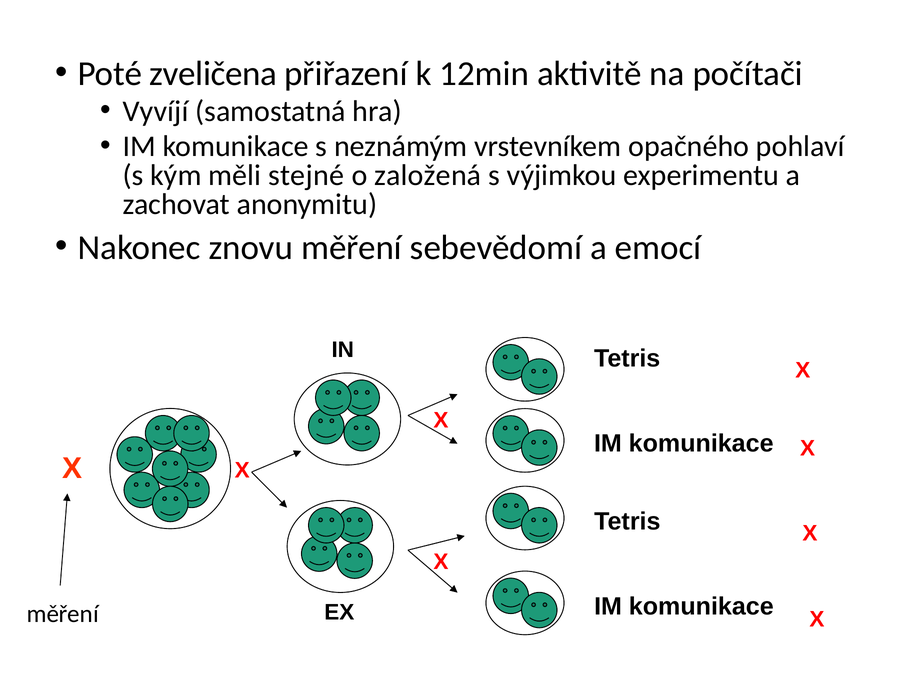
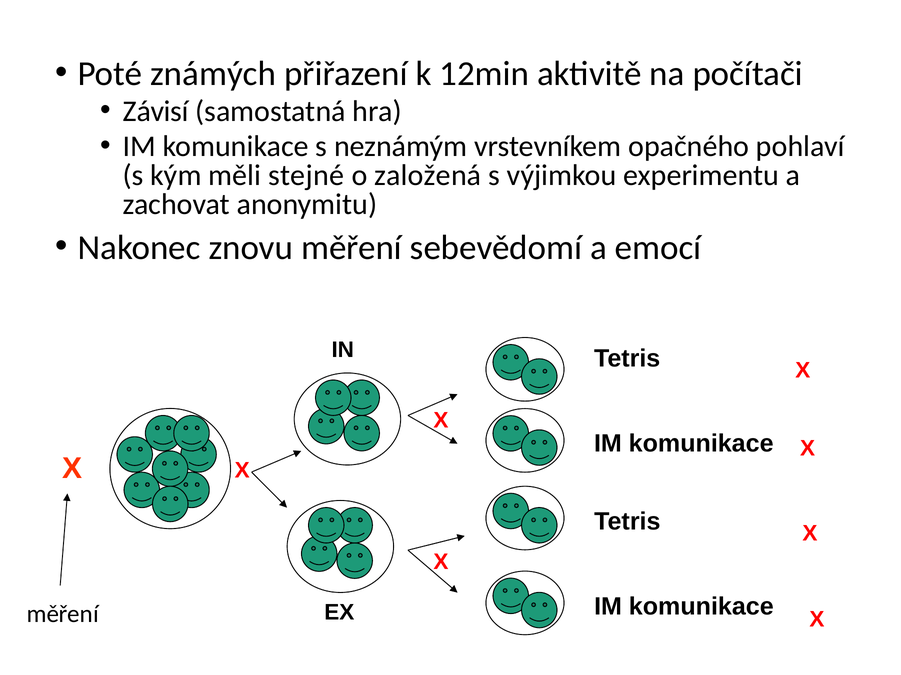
zveličena: zveličena -> známých (213, 74)
Vyvíjí: Vyvíjí -> Závisí (156, 112)
